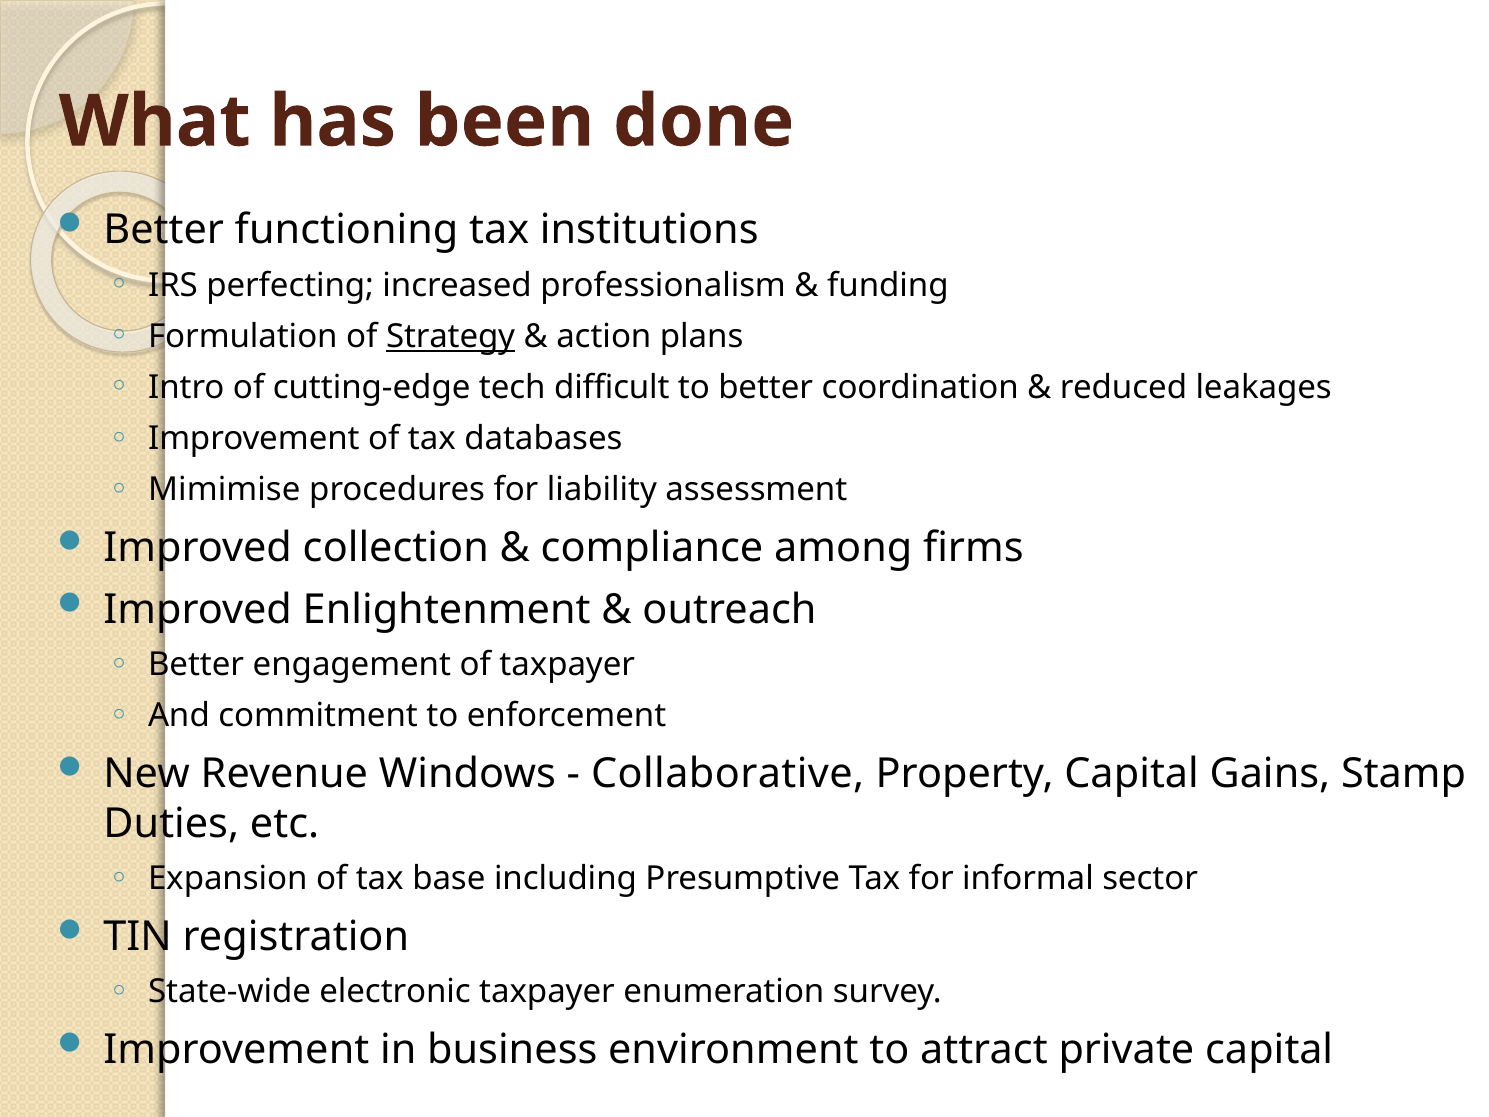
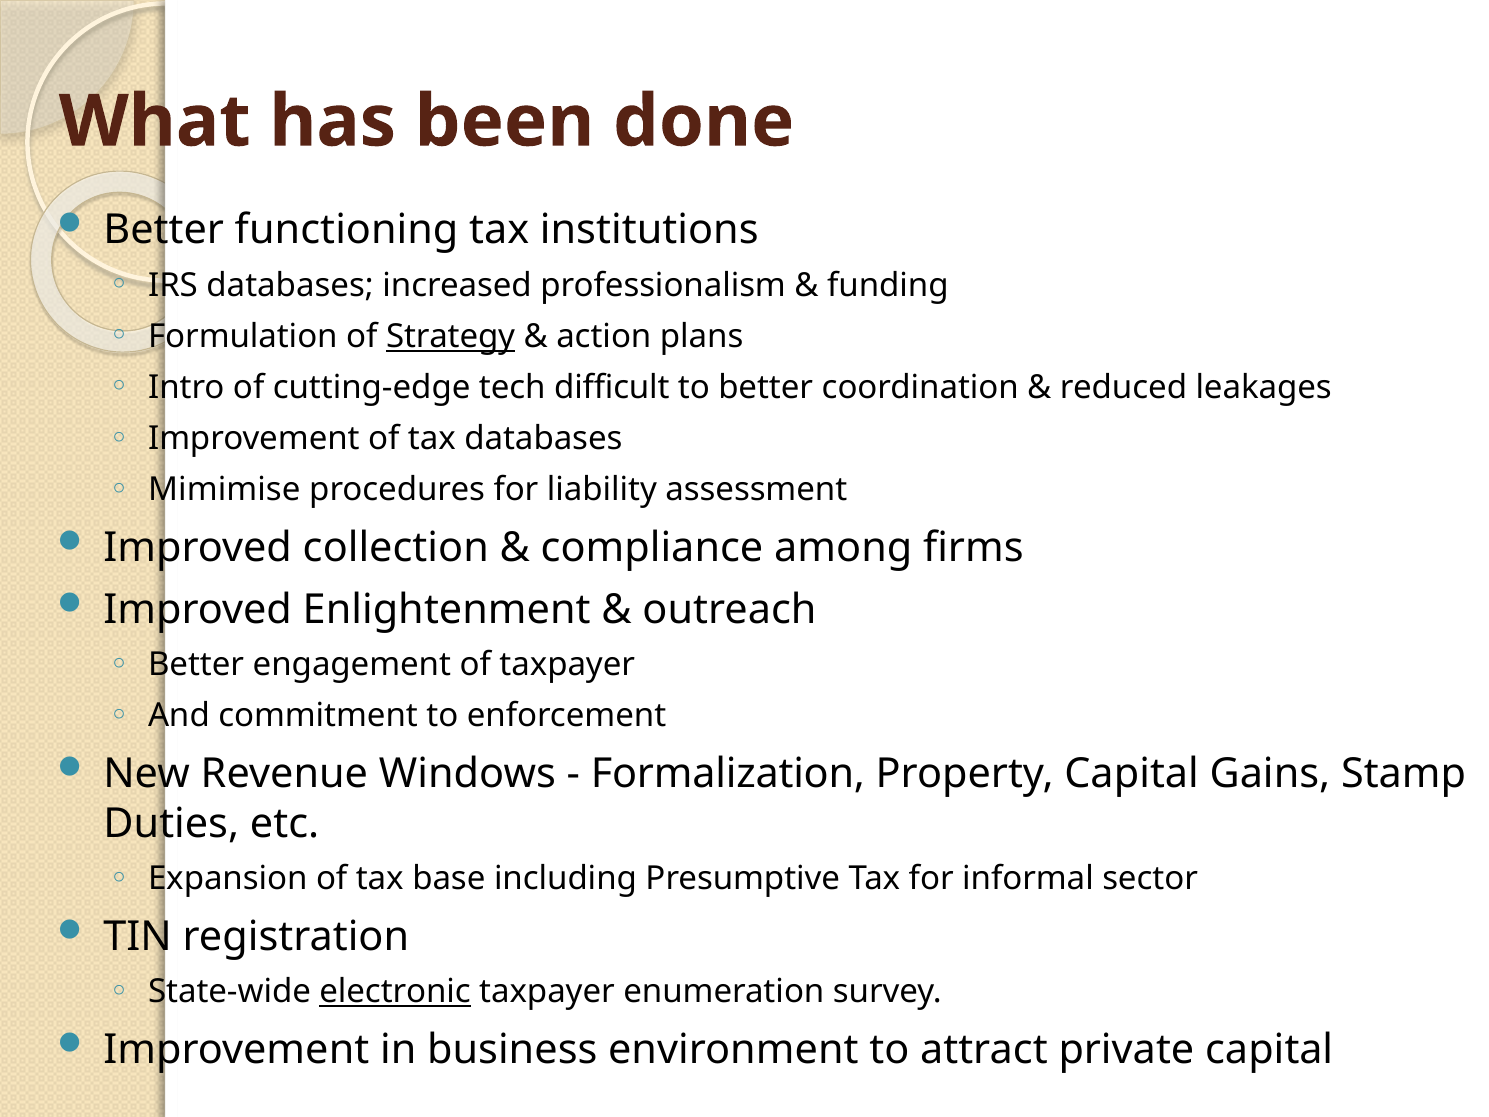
IRS perfecting: perfecting -> databases (290, 285)
Collaborative: Collaborative -> Formalization (728, 774)
electronic underline: none -> present (395, 992)
